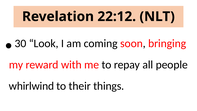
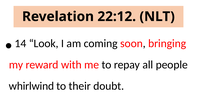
30: 30 -> 14 (20, 43)
things: things -> doubt (109, 86)
